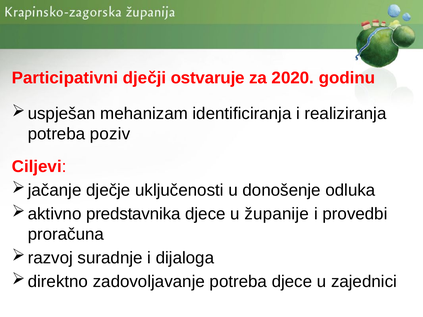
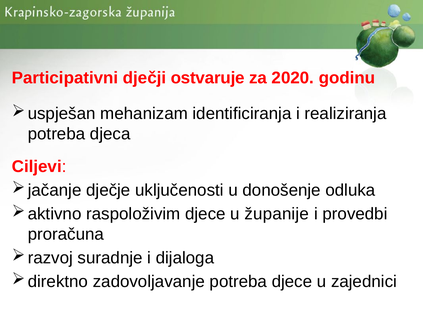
poziv: poziv -> djeca (110, 134)
predstavnika: predstavnika -> raspoloživim (133, 214)
